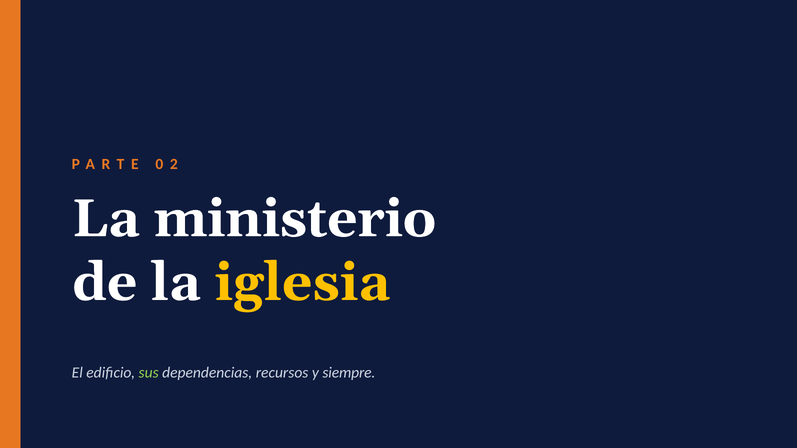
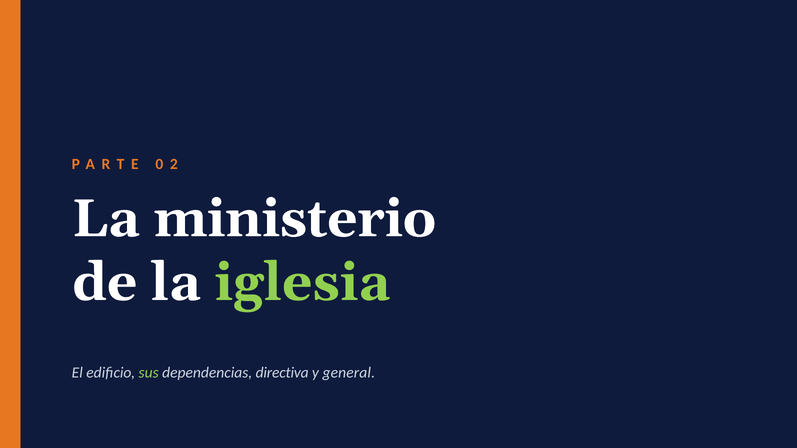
iglesia colour: yellow -> light green (302, 283)
recursos: recursos -> directiva (282, 373)
siempre: siempre -> general (349, 373)
